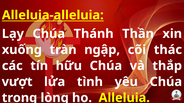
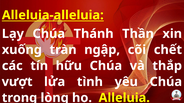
thác: thác -> chết (168, 50)
